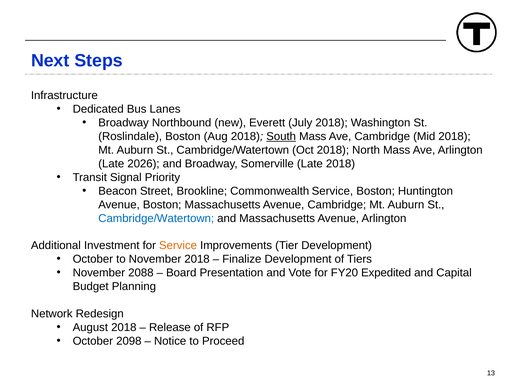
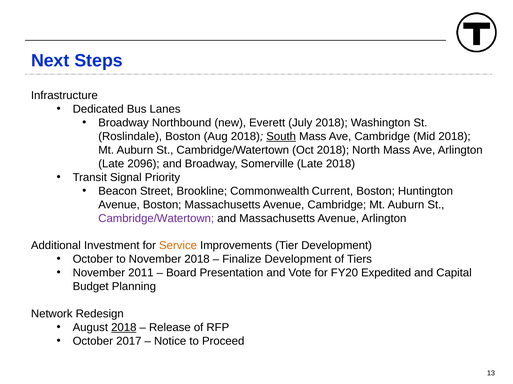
2026: 2026 -> 2096 (143, 164)
Commonwealth Service: Service -> Current (332, 191)
Cambridge/Watertown colour: blue -> purple (156, 219)
2088: 2088 -> 2011 (141, 273)
2018 underline: none -> present (124, 328)
2098: 2098 -> 2017 (129, 342)
